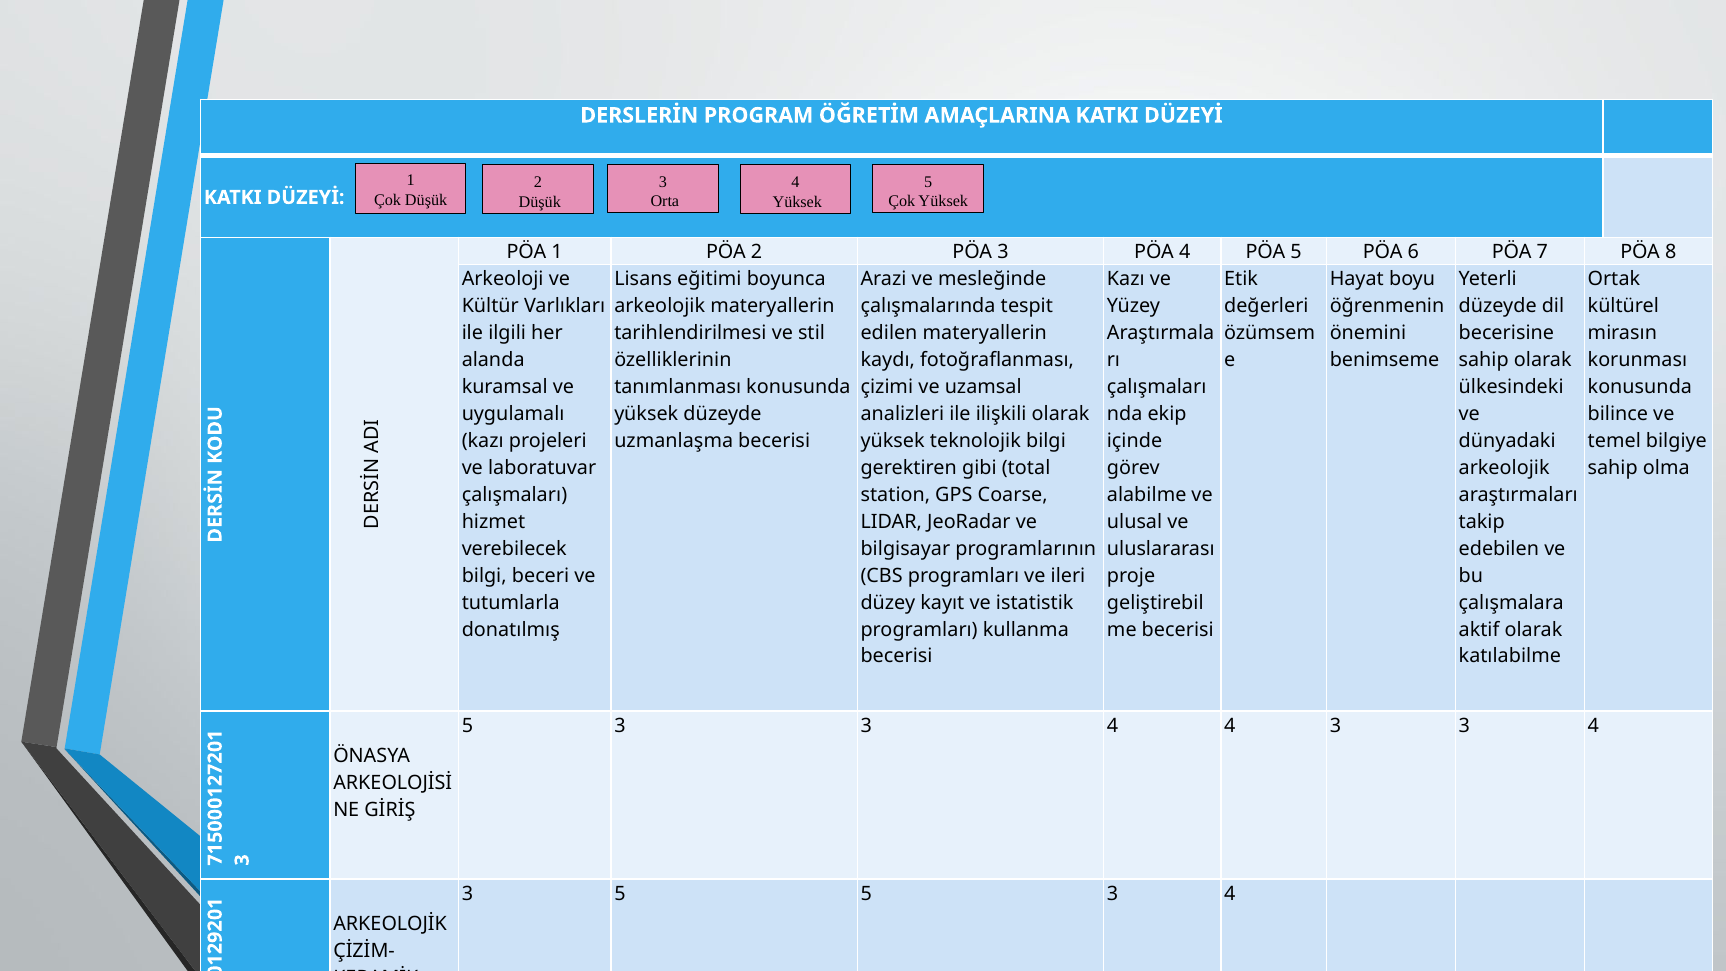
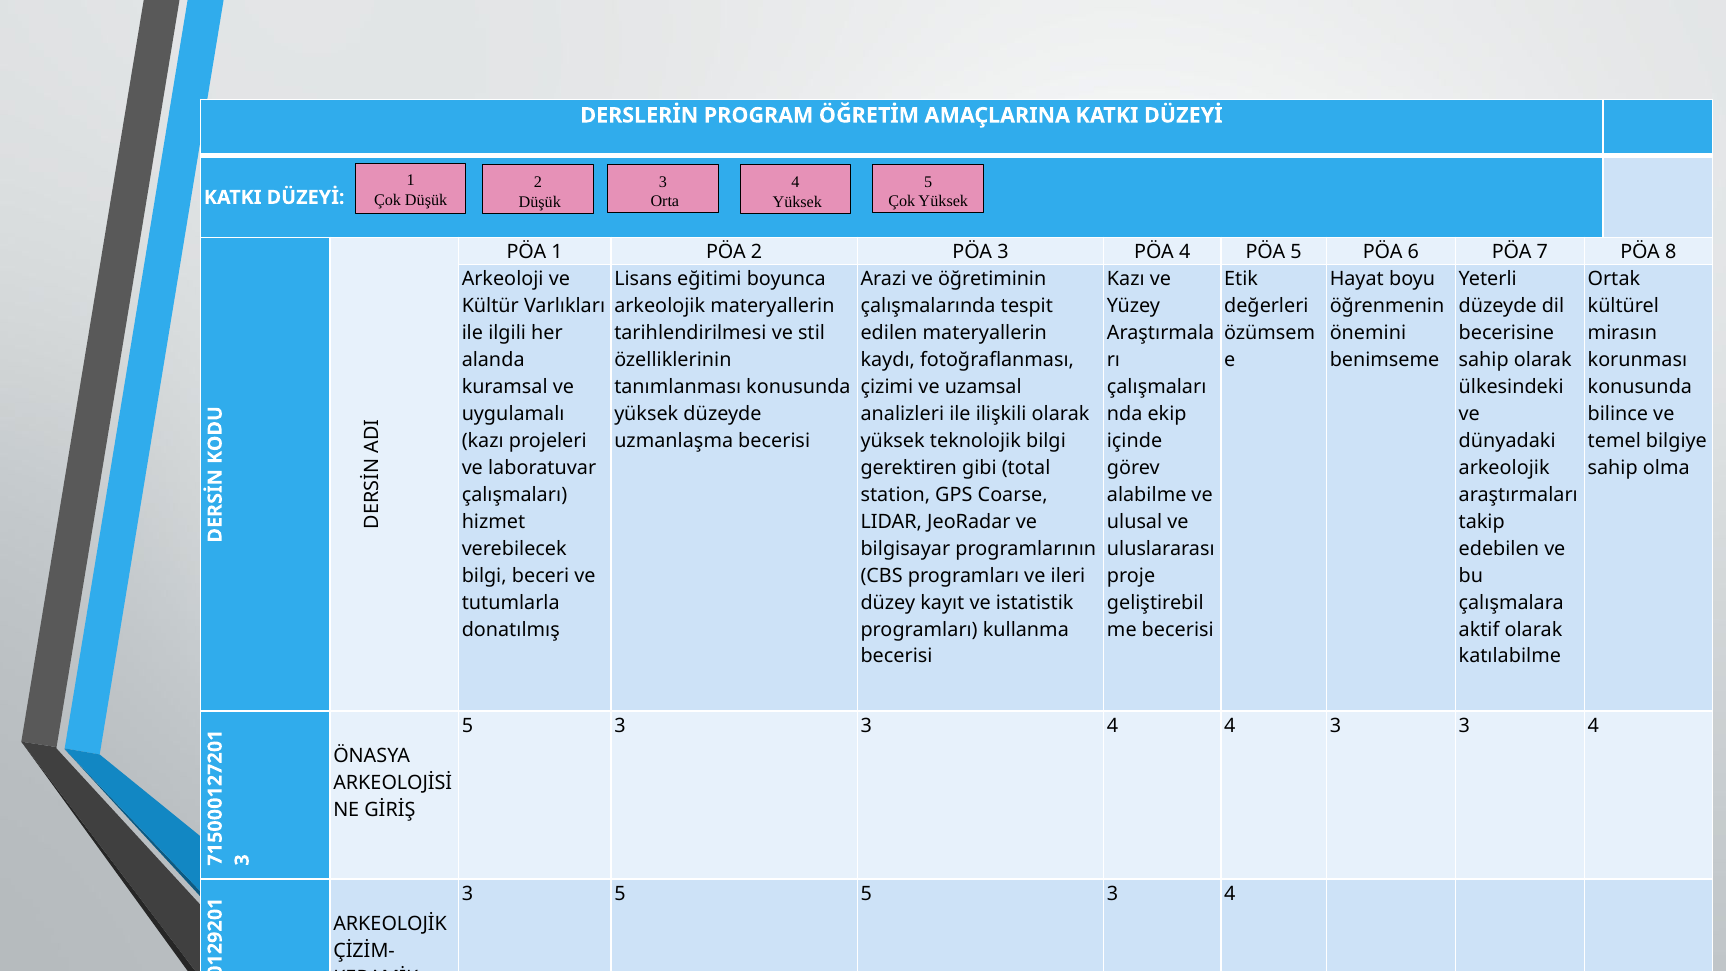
mesleğinde: mesleğinde -> öğretiminin (992, 279)
